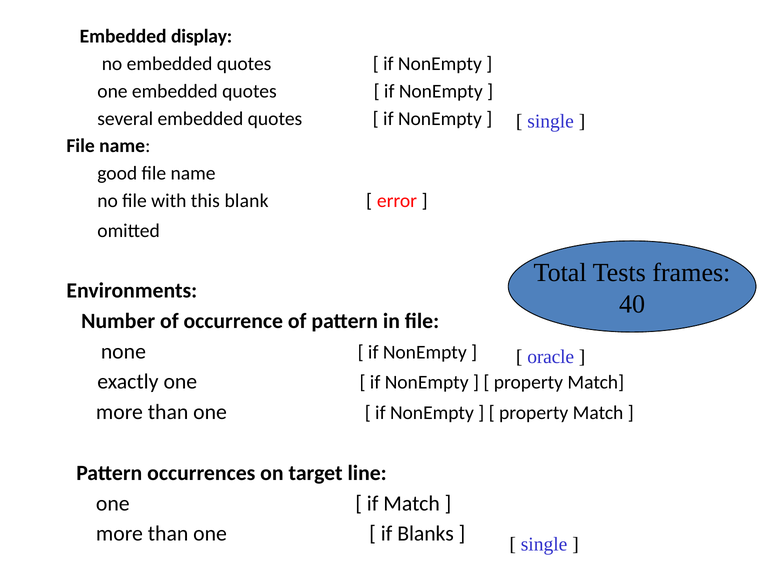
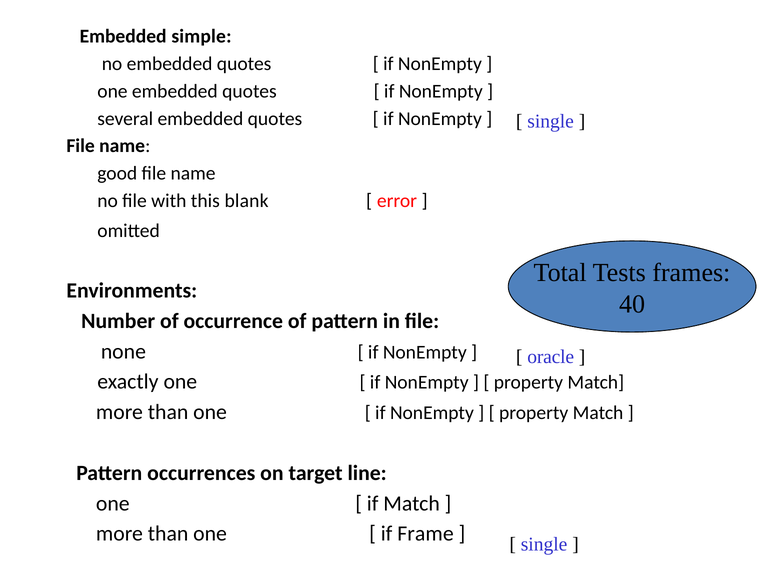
display: display -> simple (201, 37)
Blanks: Blanks -> Frame (426, 534)
